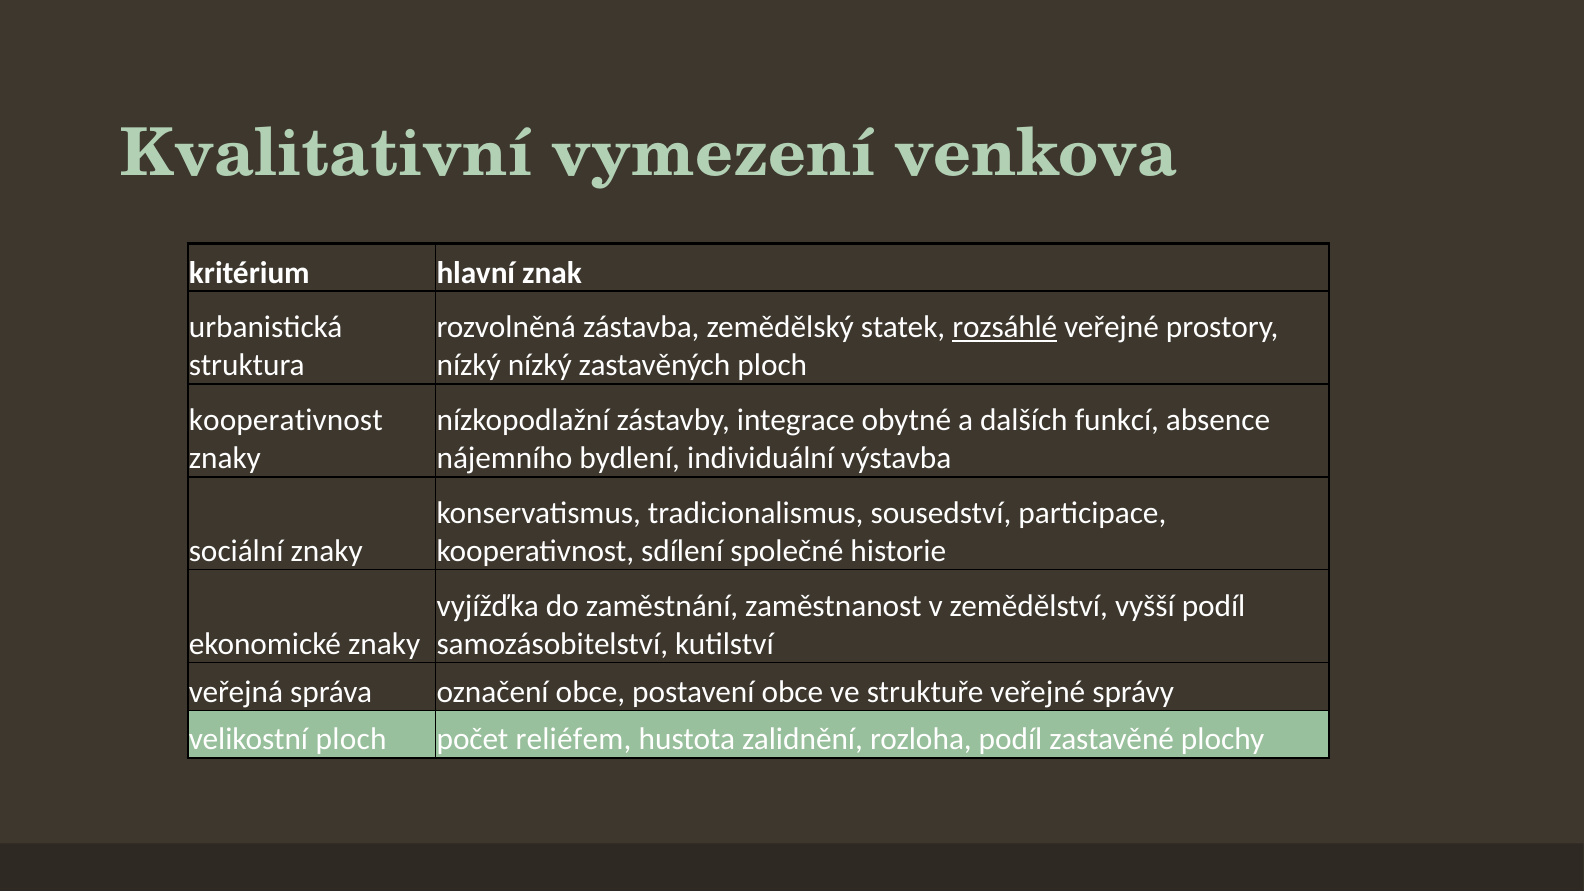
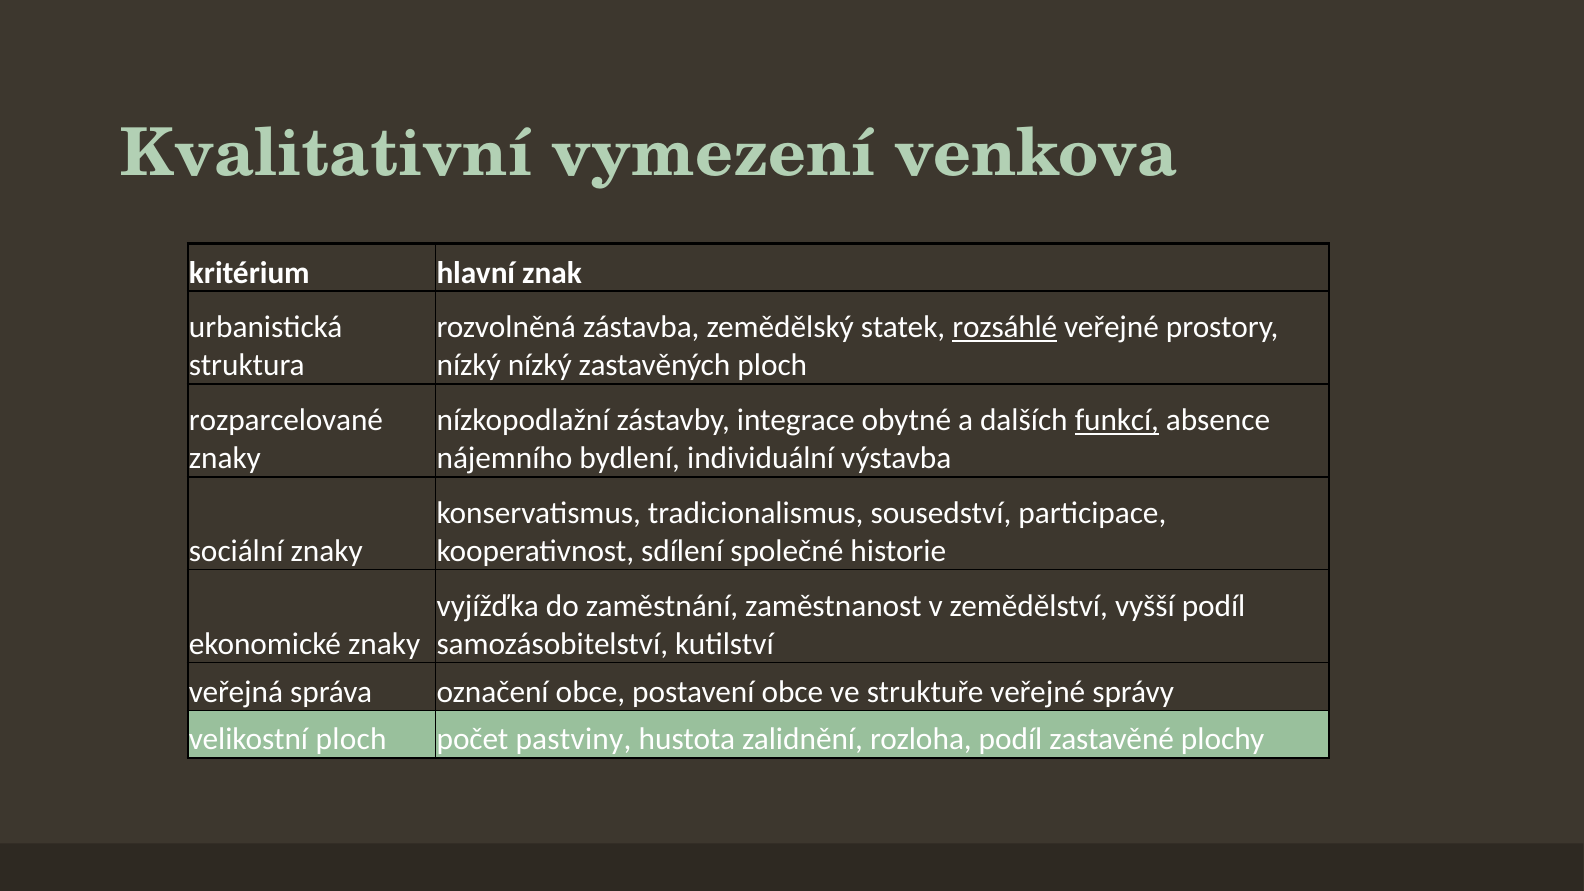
kooperativnost: kooperativnost -> rozparcelované (286, 420)
funkcí underline: none -> present (1117, 420)
reliéfem: reliéfem -> pastviny (573, 740)
